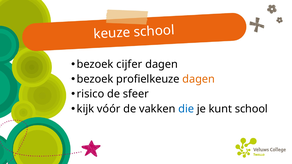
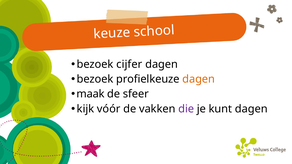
risico: risico -> maak (91, 94)
die colour: blue -> purple (186, 109)
kunt school: school -> dagen (251, 109)
